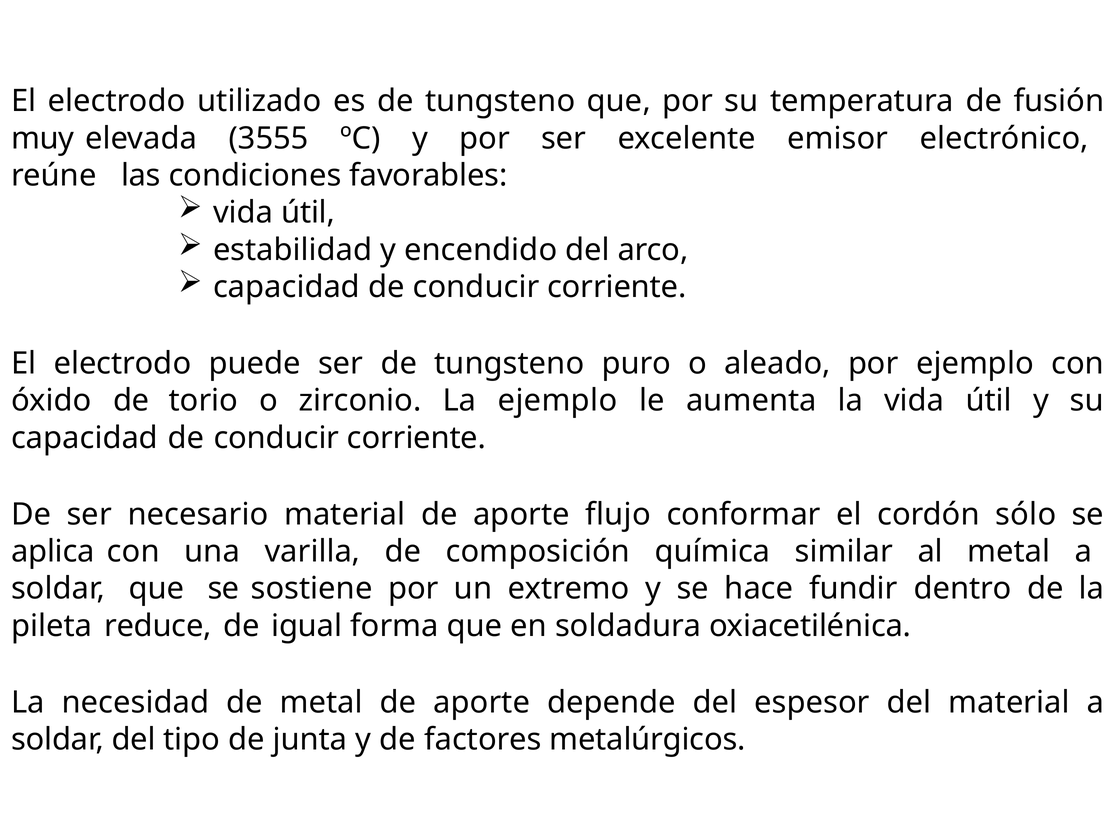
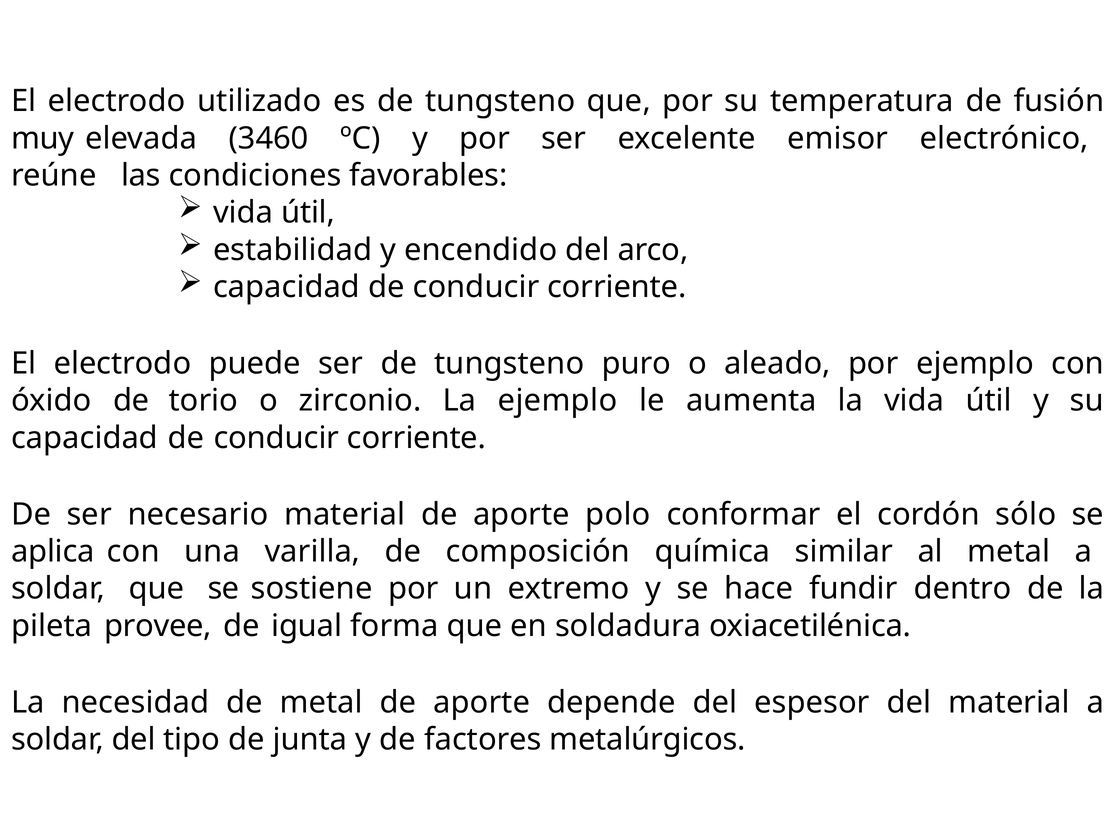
3555: 3555 -> 3460 (269, 138)
flujo: flujo -> polo (618, 514)
reduce: reduce -> provee (158, 625)
